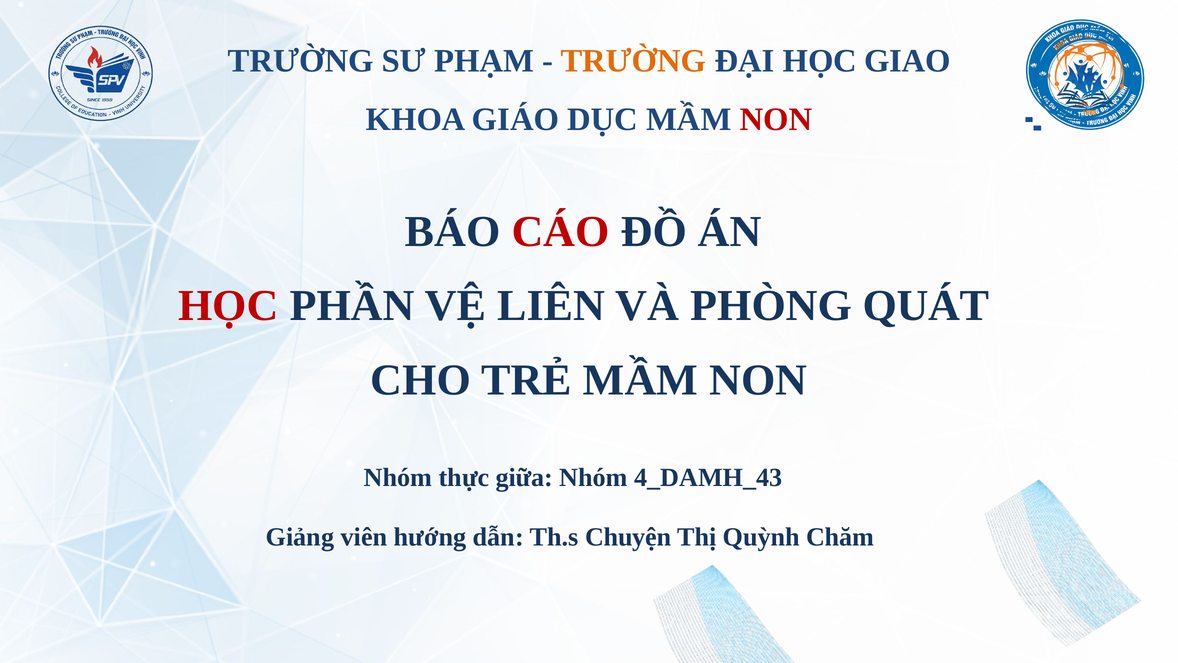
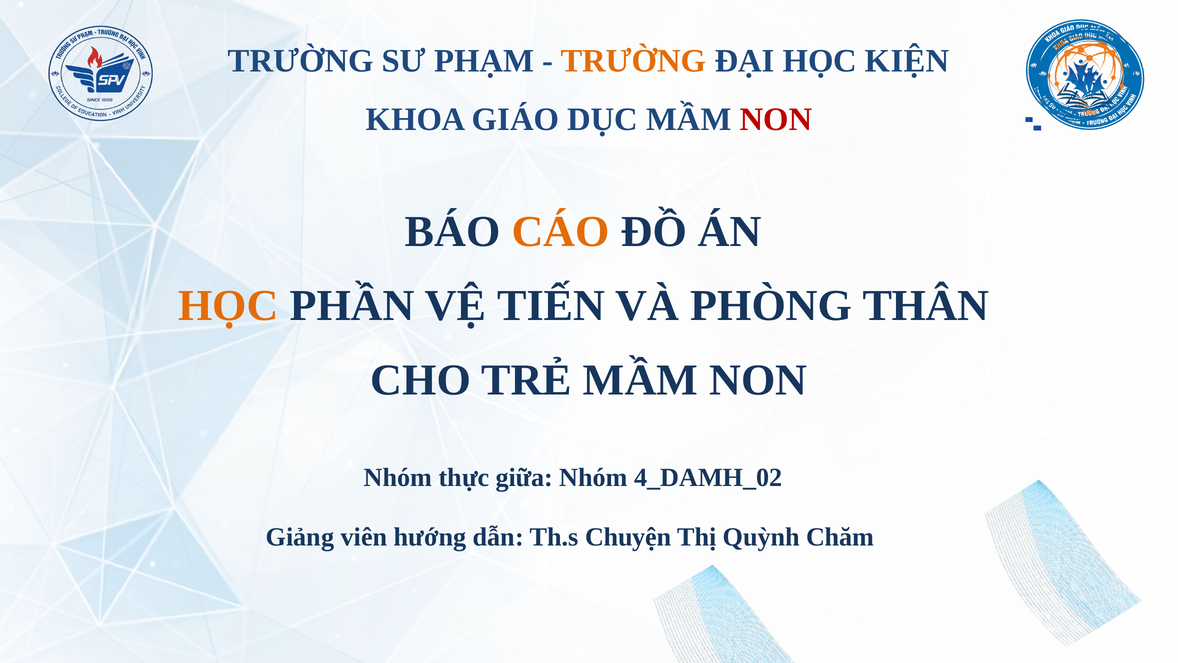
GIAO: GIAO -> KIỆN (907, 61)
CÁO colour: red -> orange (561, 231)
HỌC colour: red -> orange (228, 306)
LIÊN: LIÊN -> TIẾN (551, 306)
QUÁT: QUÁT -> THÂN (926, 306)
4_DAMH_43: 4_DAMH_43 -> 4_DAMH_02 (708, 478)
